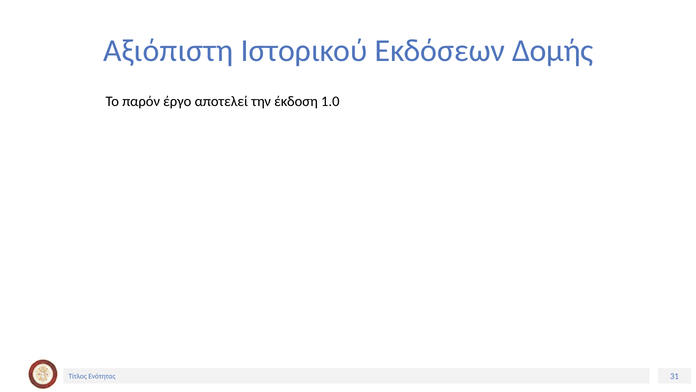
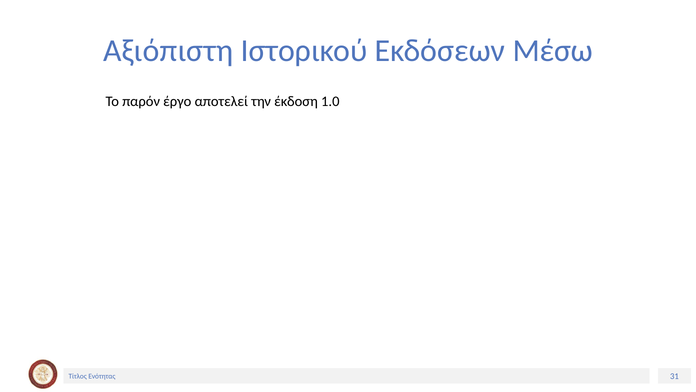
Δομής: Δομής -> Μέσω (553, 51)
